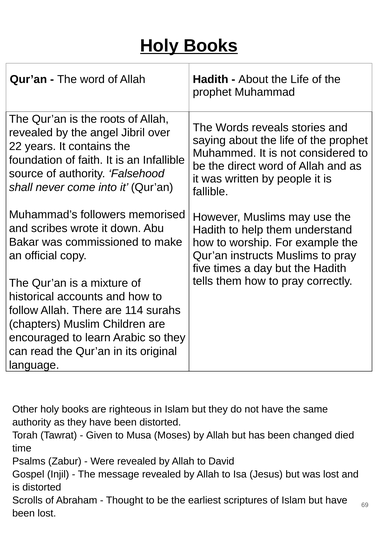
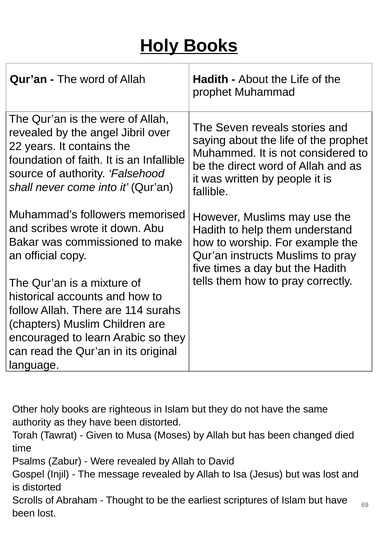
the roots: roots -> were (113, 119)
Words: Words -> Seven (232, 128)
